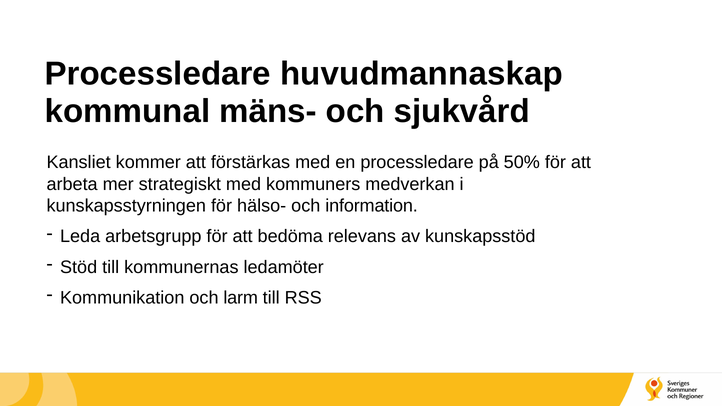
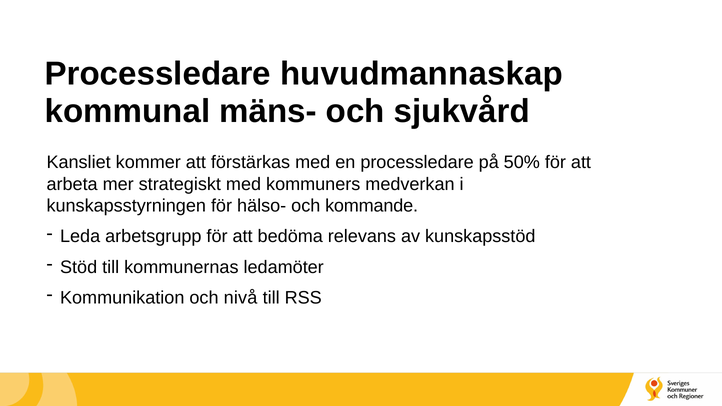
information: information -> kommande (372, 206)
larm: larm -> nivå (241, 298)
